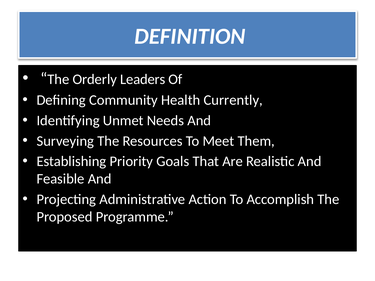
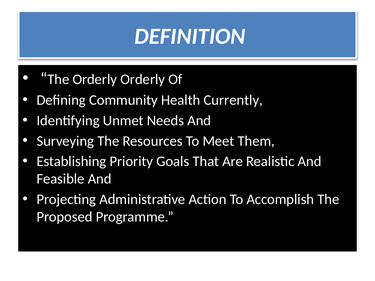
Orderly Leaders: Leaders -> Orderly (143, 79)
